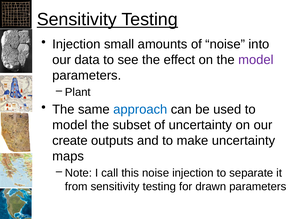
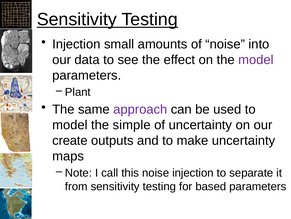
approach colour: blue -> purple (140, 109)
subset: subset -> simple (132, 125)
drawn: drawn -> based (211, 186)
